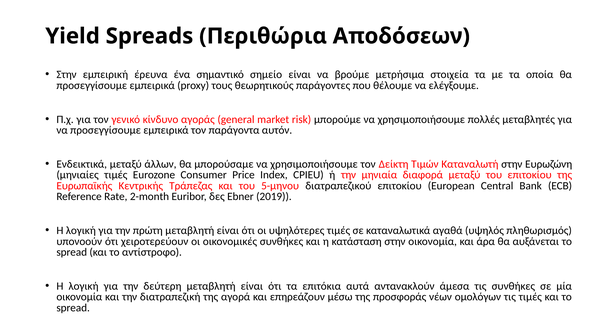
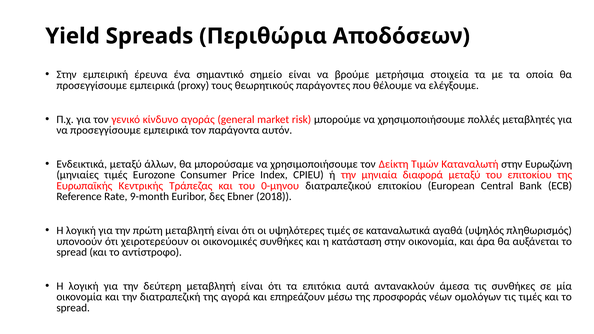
5-μηνου: 5-μηνου -> 0-μηνου (280, 186)
2-month: 2-month -> 9-month (149, 197)
2019: 2019 -> 2018 (274, 197)
